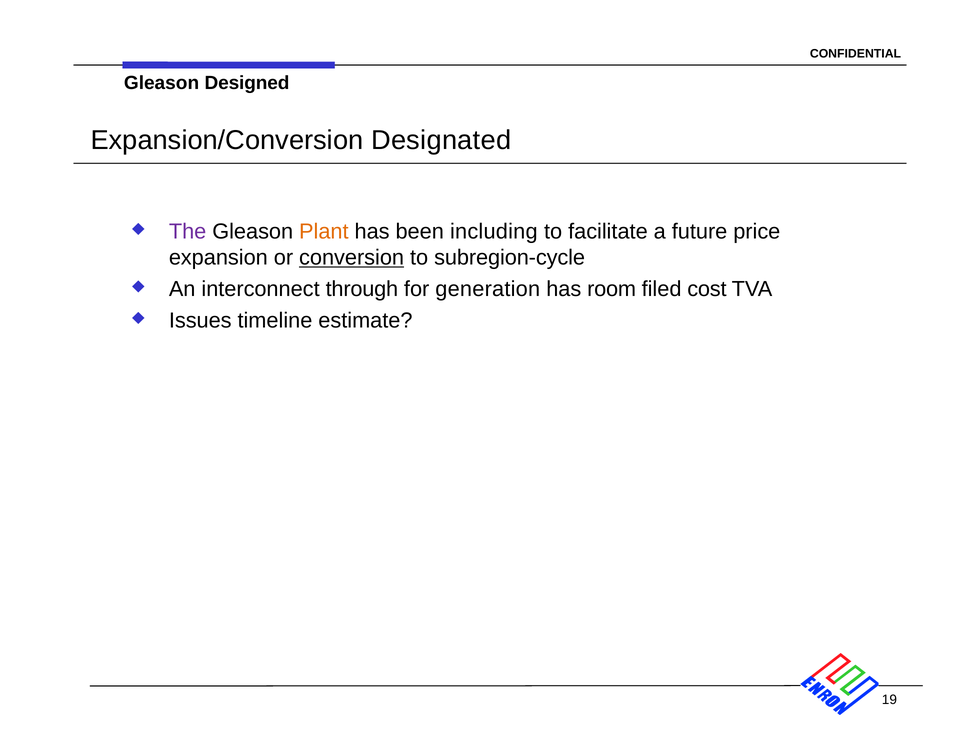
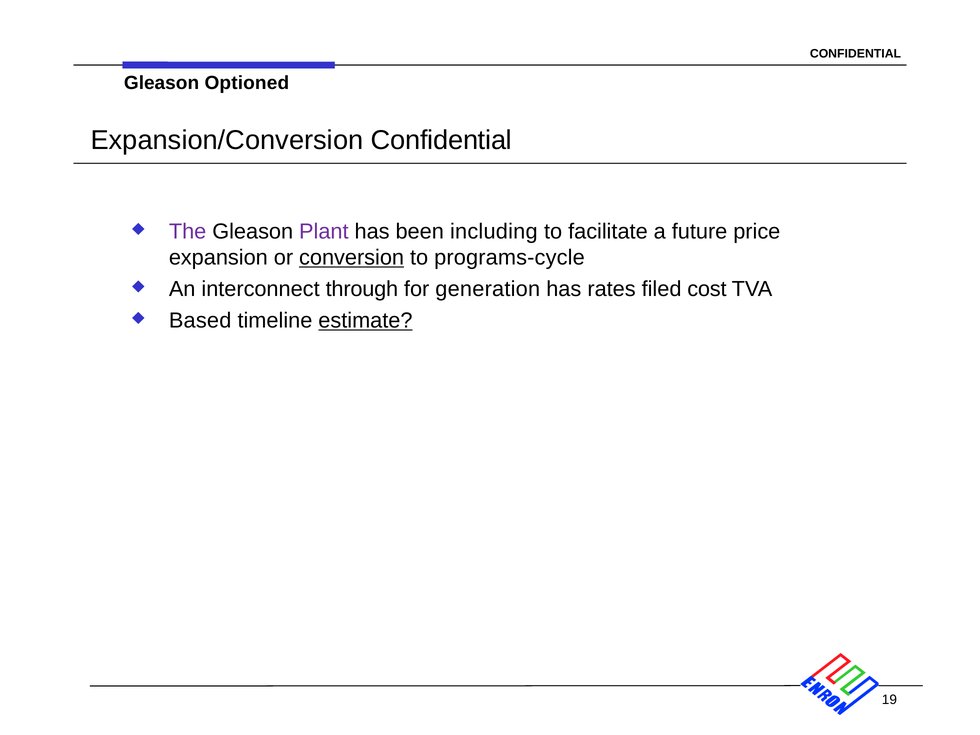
Designed: Designed -> Optioned (247, 83)
Expansion/Conversion Designated: Designated -> Confidential (441, 140)
Plant colour: orange -> purple (324, 232)
subregion-cycle: subregion-cycle -> programs-cycle (509, 258)
room: room -> rates (612, 289)
Issues: Issues -> Based (200, 321)
estimate underline: none -> present (365, 321)
